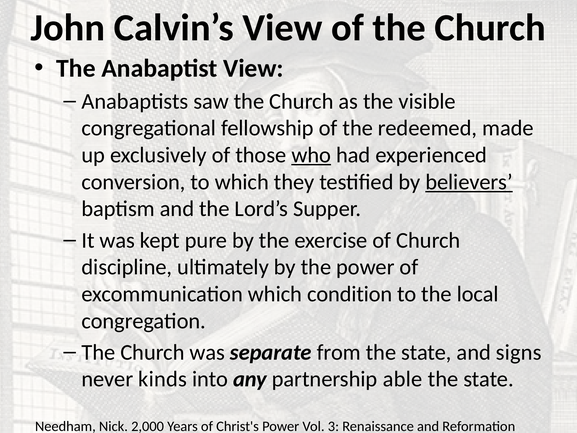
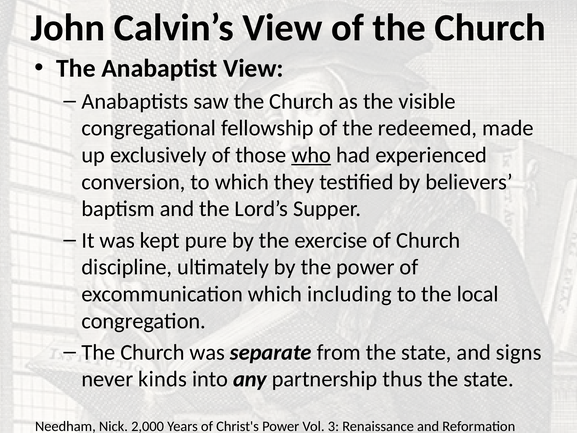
believers underline: present -> none (469, 182)
condition: condition -> including (349, 294)
able: able -> thus (403, 379)
